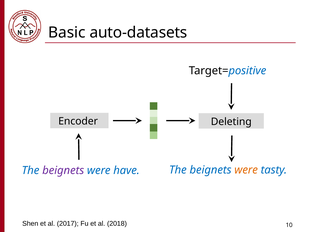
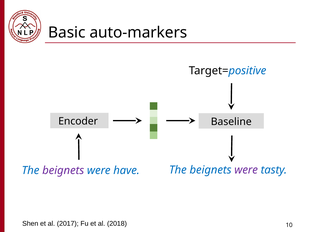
auto-datasets: auto-datasets -> auto-markers (138, 33)
Deleting: Deleting -> Baseline (231, 121)
were colour: orange -> purple (246, 170)
